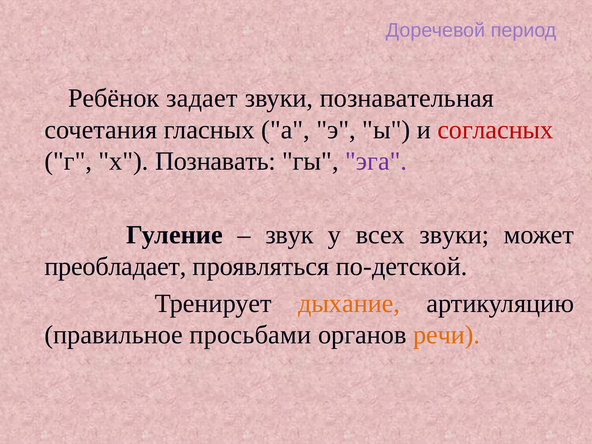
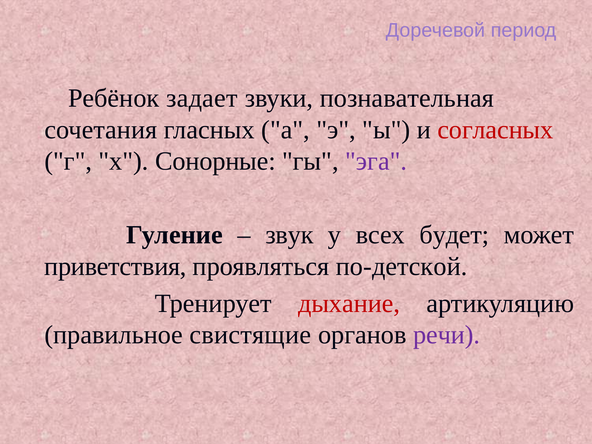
Познавать: Познавать -> Сонорные (215, 161)
всех звуки: звуки -> будет (454, 235)
преобладает: преобладает -> приветствия (115, 267)
дыхание colour: orange -> red (349, 303)
просьбами: просьбами -> свистящие (250, 335)
речи colour: orange -> purple (447, 335)
